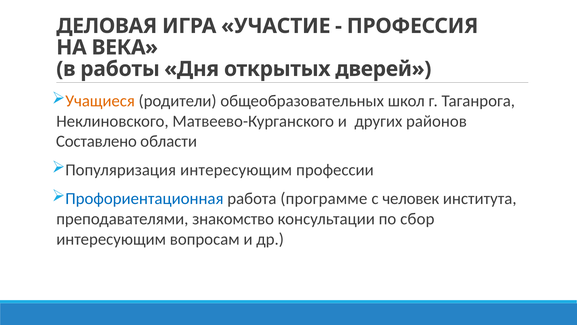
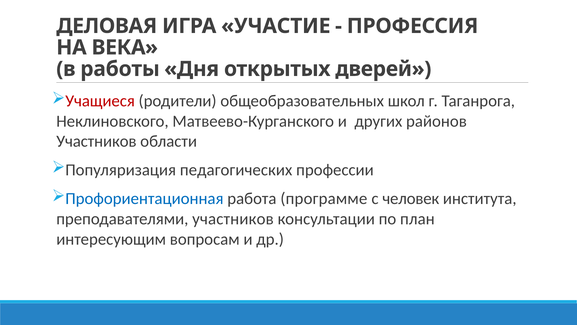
Учащиеся colour: orange -> red (100, 101)
Составлено: Составлено -> Участников (96, 141)
Популяризация интересующим: интересующим -> педагогических (236, 170)
преподавателями знакомство: знакомство -> участников (233, 219)
сбор: сбор -> план (417, 219)
